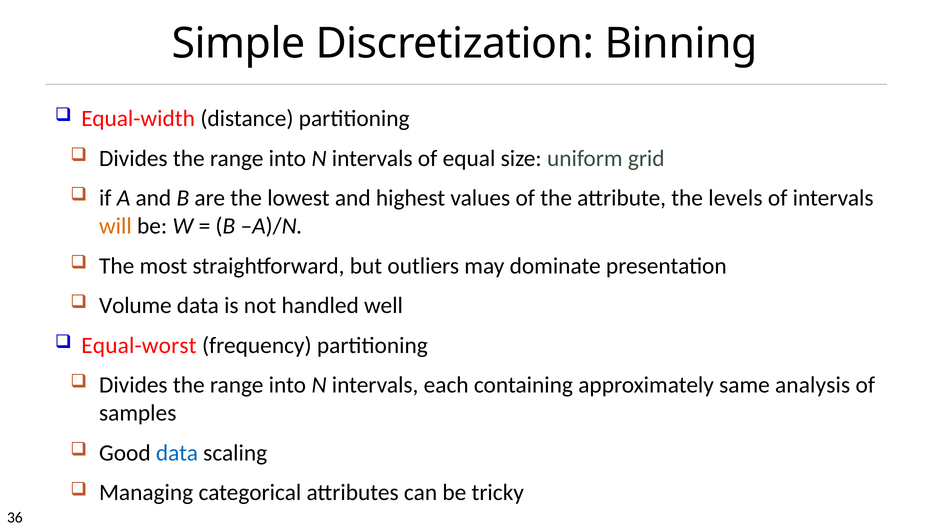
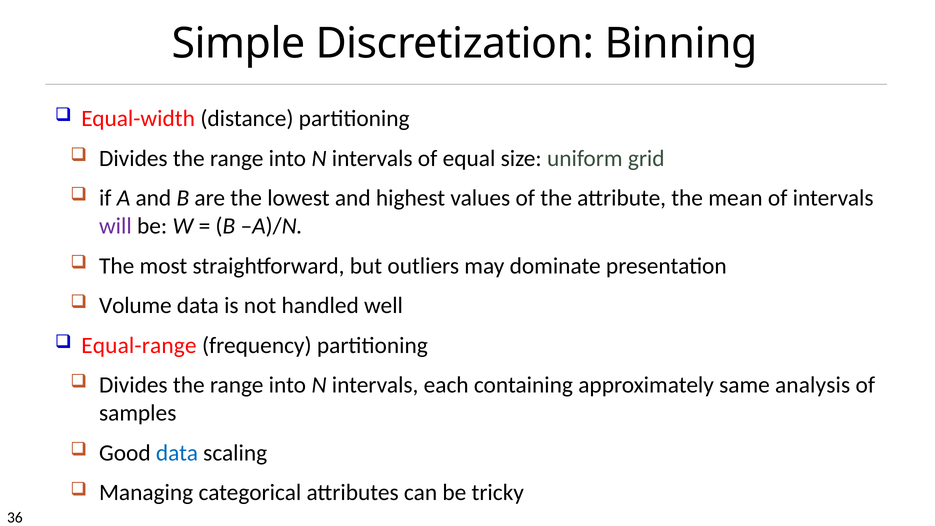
levels: levels -> mean (735, 198)
will colour: orange -> purple (115, 226)
Equal-worst: Equal-worst -> Equal-range (139, 345)
